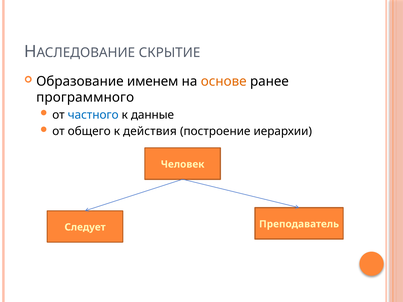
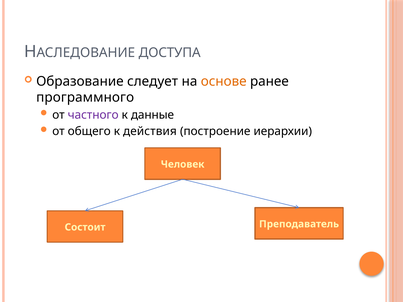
СКРЫТИЕ: СКРЫТИЕ -> ДОСТУПА (170, 53)
именем: именем -> следует (153, 82)
частного colour: blue -> purple (93, 115)
Следует: Следует -> Состоит (85, 227)
